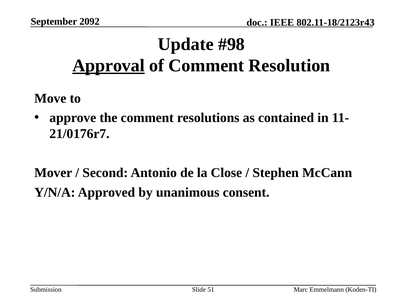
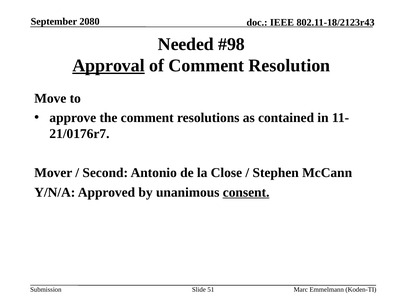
2092: 2092 -> 2080 (90, 21)
Update: Update -> Needed (186, 44)
consent underline: none -> present (246, 192)
